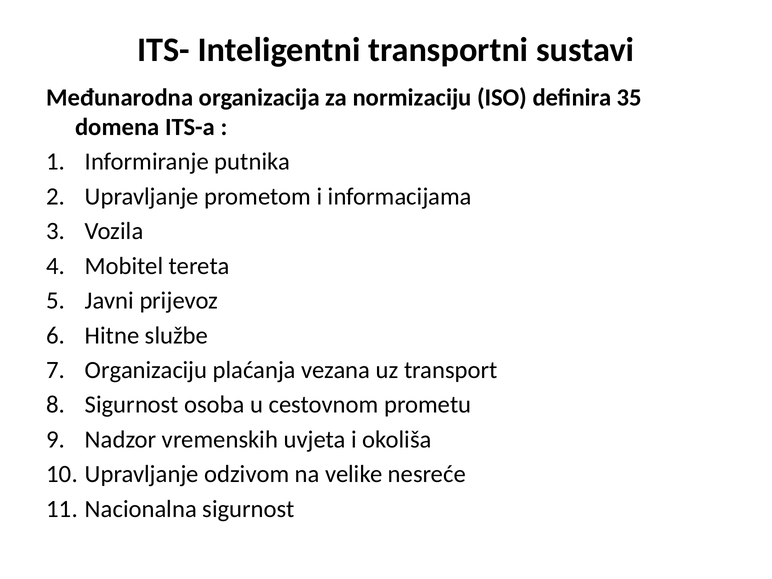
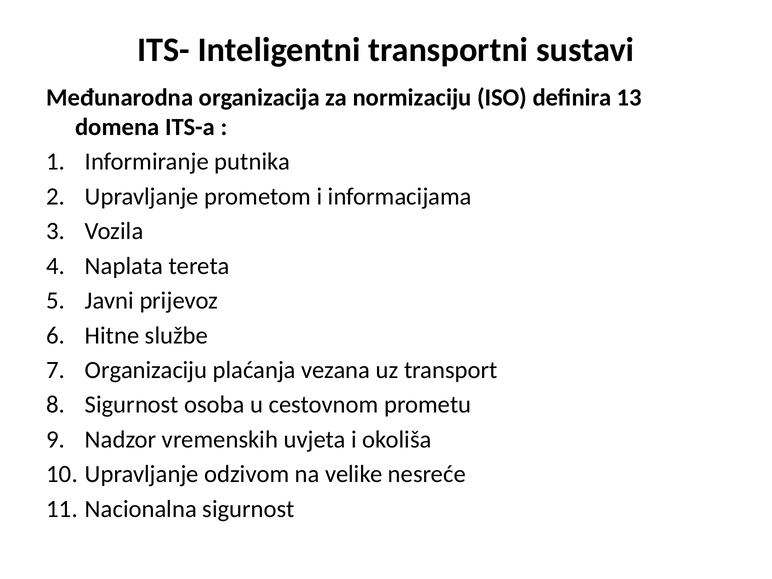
35: 35 -> 13 (629, 98)
Mobitel: Mobitel -> Naplata (124, 266)
